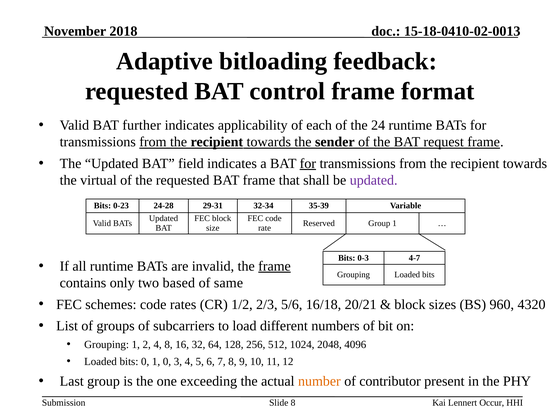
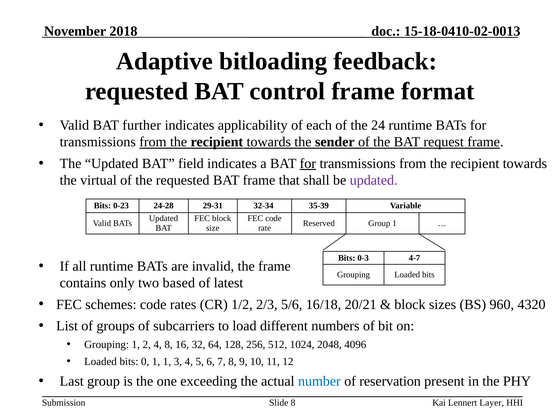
frame underline: present -> none (274, 266)
same: same -> latest (229, 283)
1 0: 0 -> 1 (167, 361)
number colour: orange -> blue (319, 381)
contributor: contributor -> reservation (390, 381)
Occur: Occur -> Layer (492, 403)
